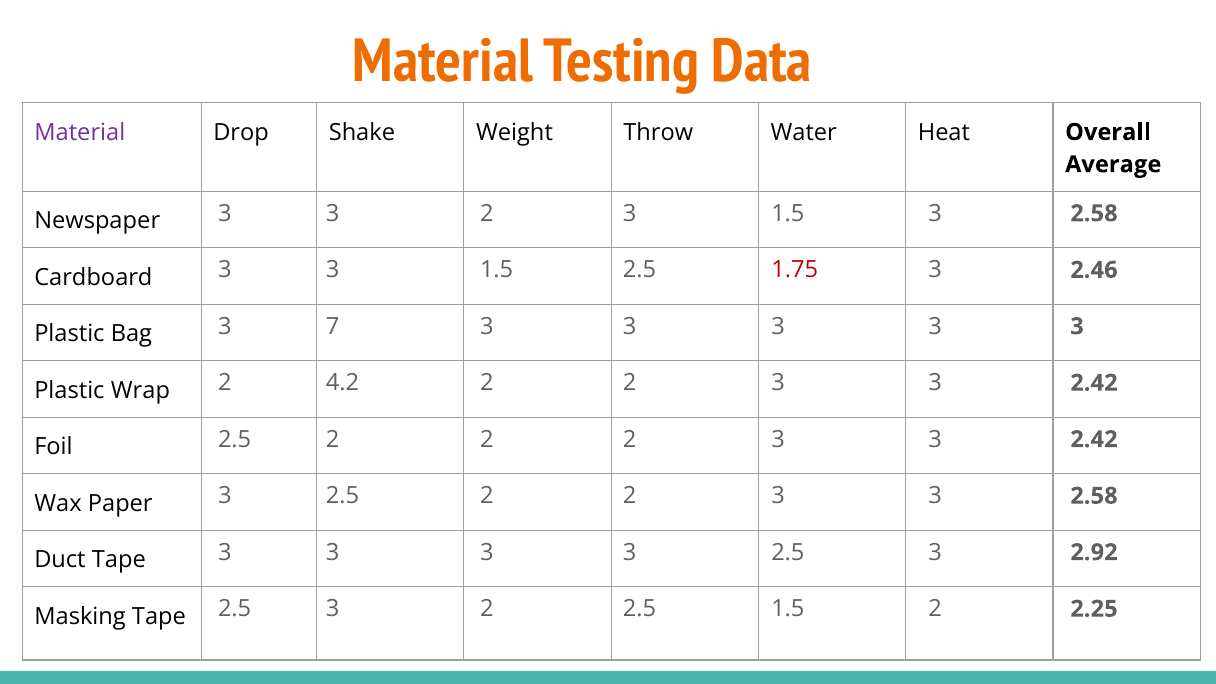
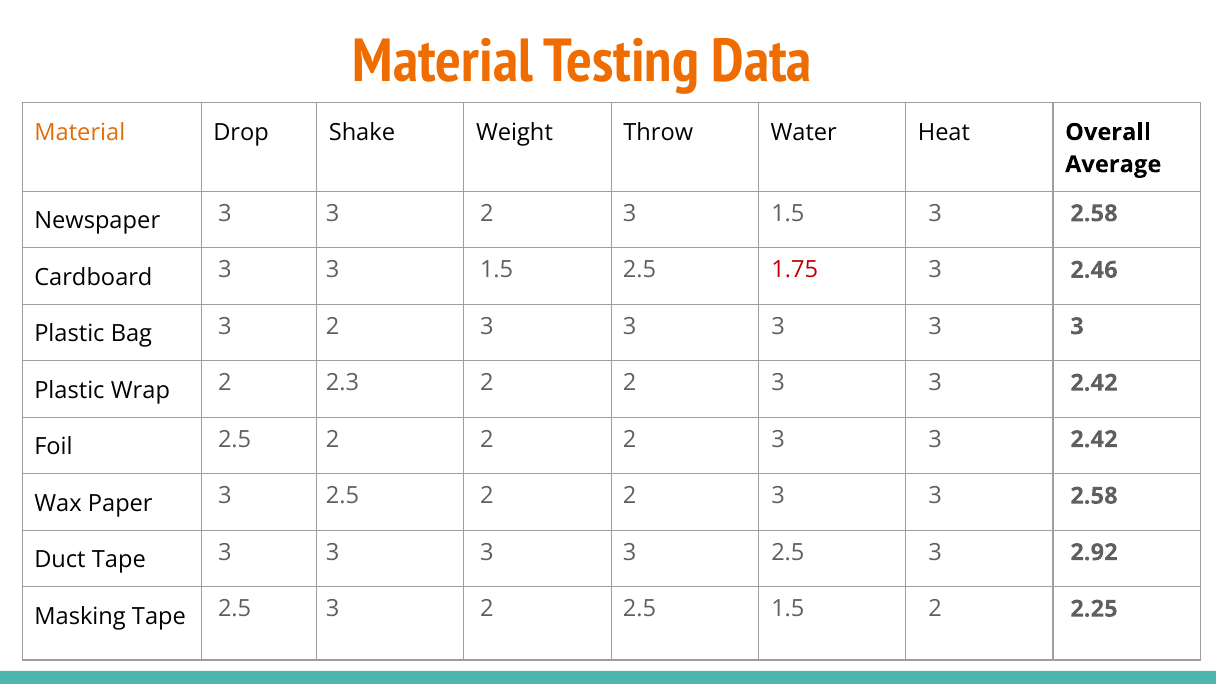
Material colour: purple -> orange (80, 132)
7: 7 -> 2 (333, 326)
4.2: 4.2 -> 2.3 (343, 383)
